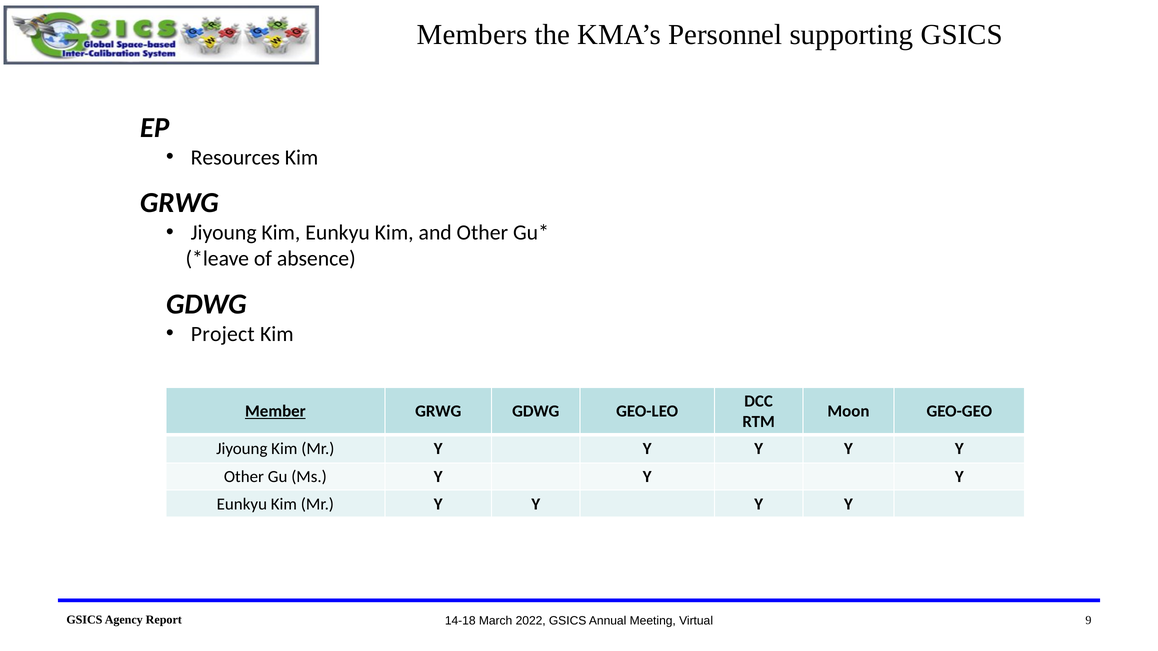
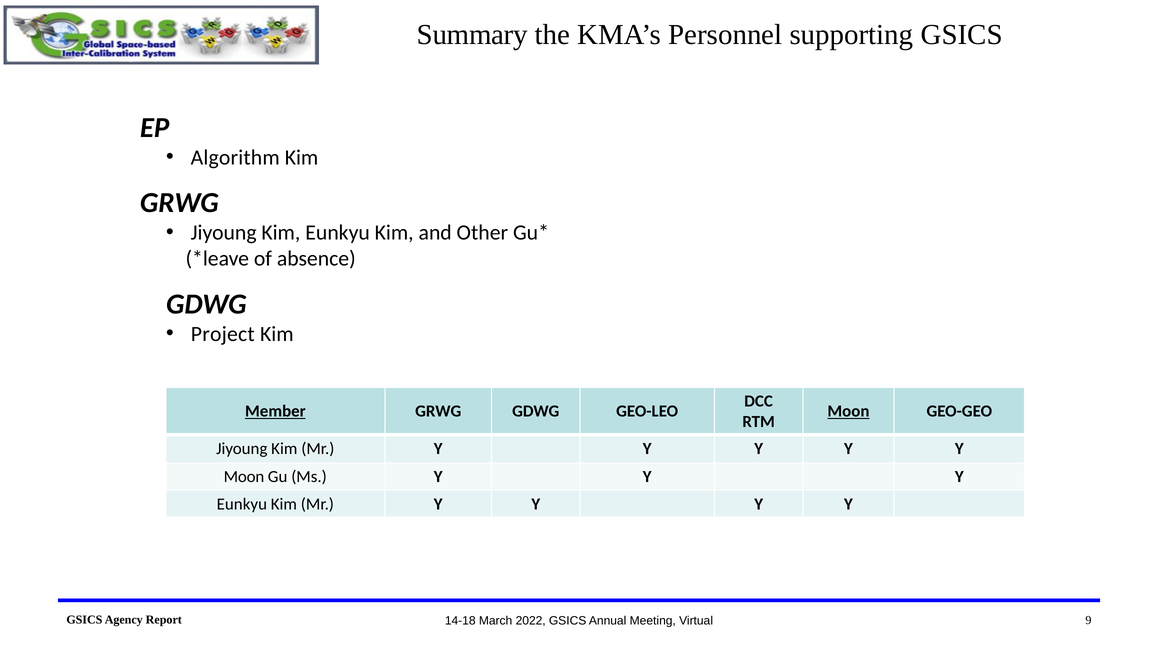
Members: Members -> Summary (472, 35)
Resources: Resources -> Algorithm (235, 157)
Moon underline: none -> present (848, 412)
Other: Other -> Moon (244, 477)
